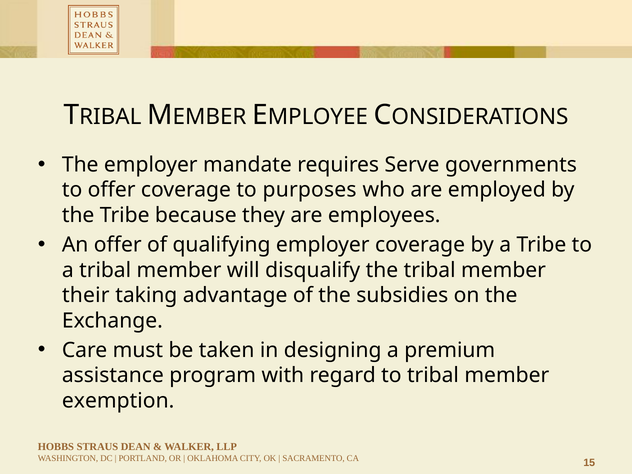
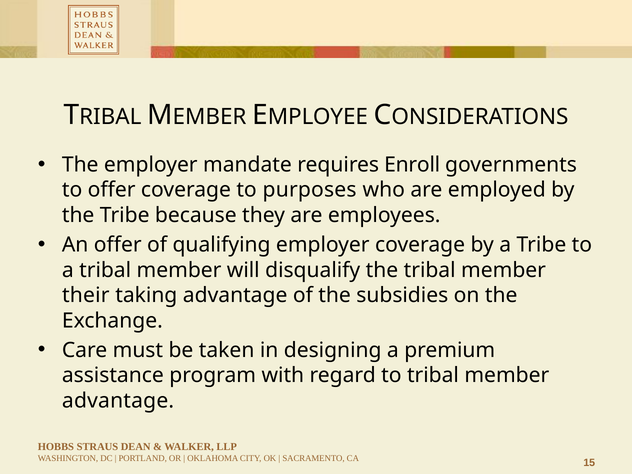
Serve: Serve -> Enroll (412, 165)
exemption: exemption -> advantage (118, 401)
